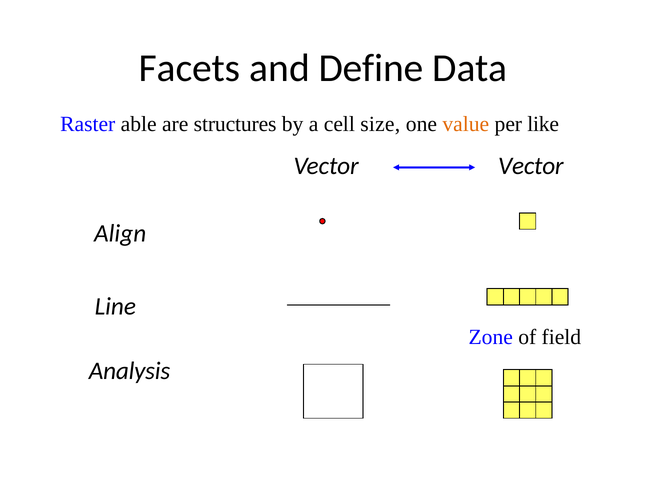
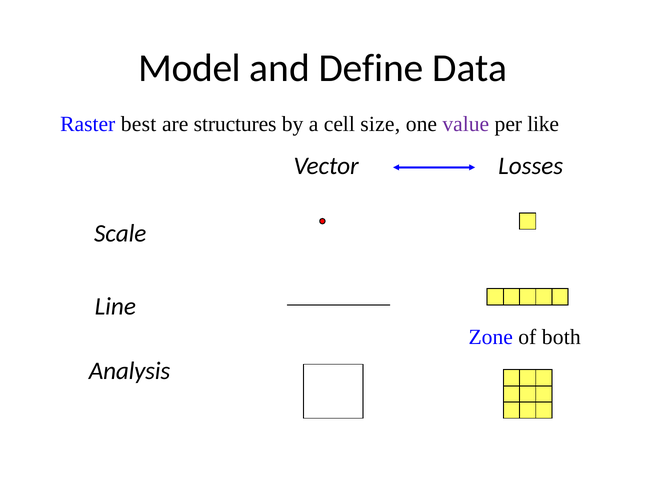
Facets: Facets -> Model (190, 68)
able: able -> best (139, 124)
value colour: orange -> purple (466, 124)
Vector Vector: Vector -> Losses (531, 166)
Align: Align -> Scale (120, 233)
field: field -> both (561, 337)
